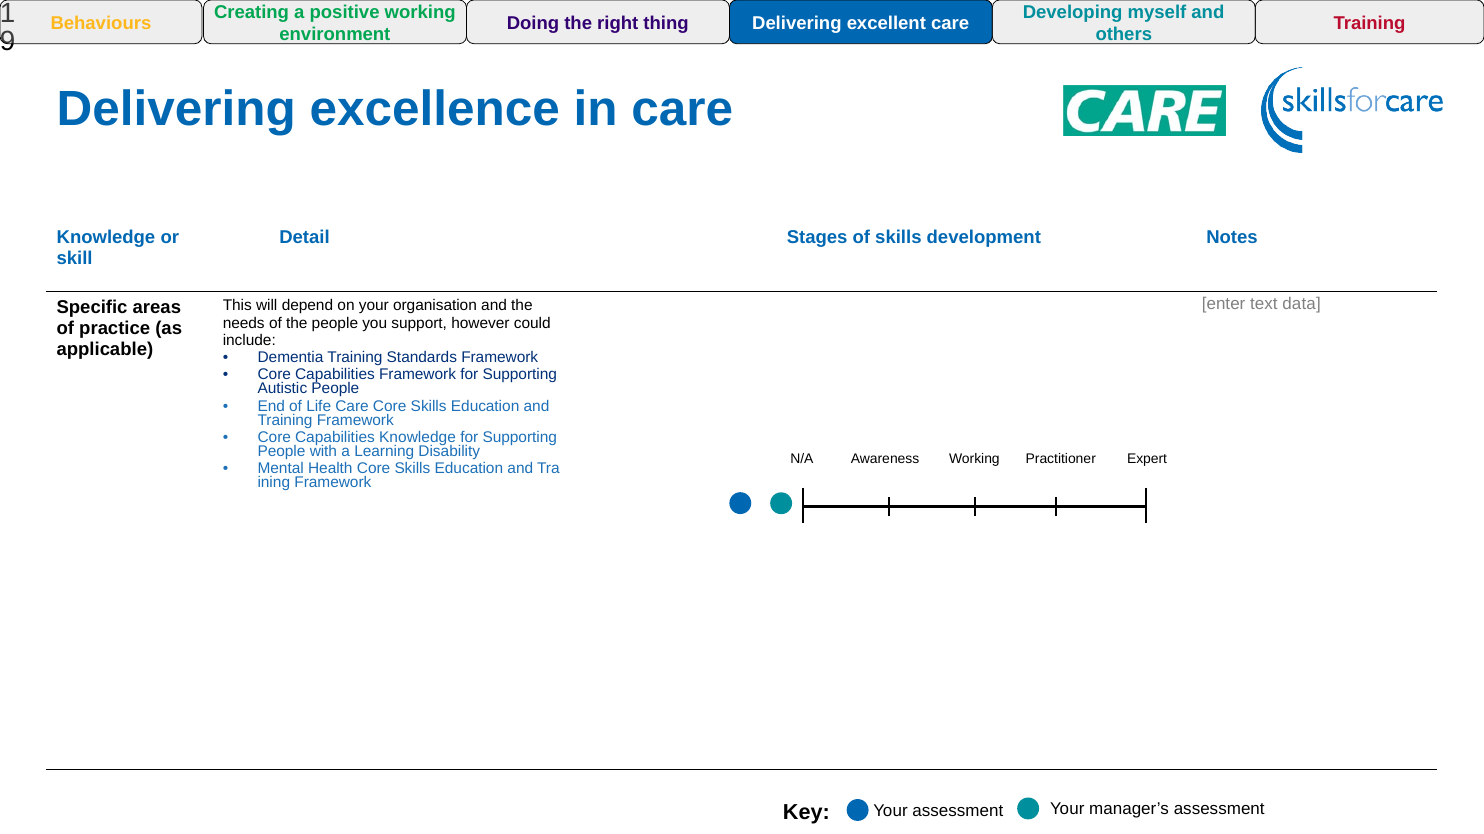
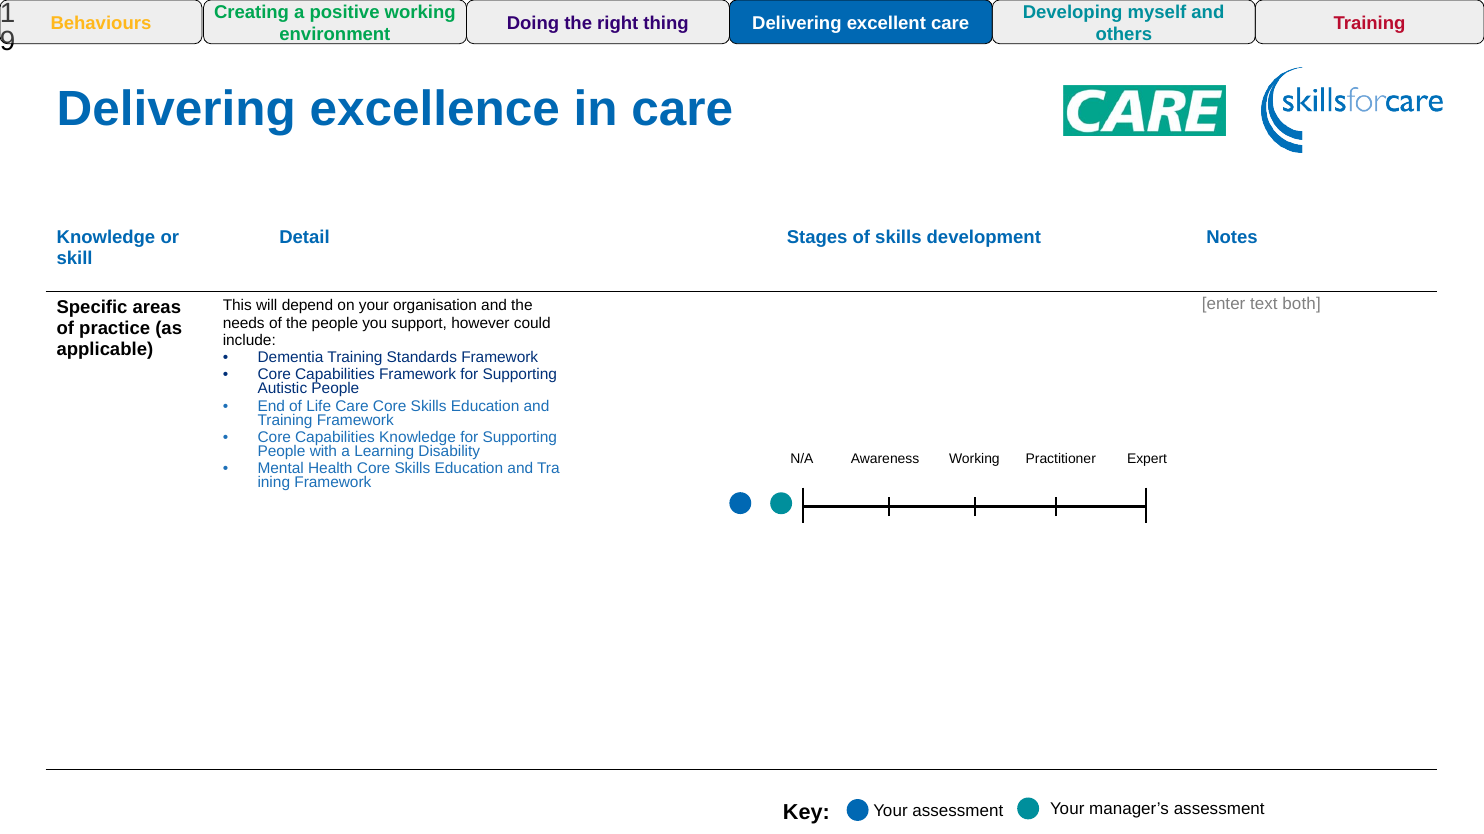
data: data -> both (1302, 304)
